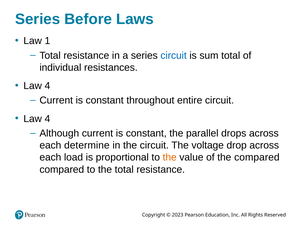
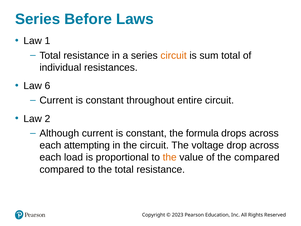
circuit colour: blue -> orange (174, 55)
4: 4 -> 6 (47, 86)
4: 4 -> 2 (47, 119)
parallel: parallel -> formula (202, 133)
determine: determine -> attempting (87, 145)
